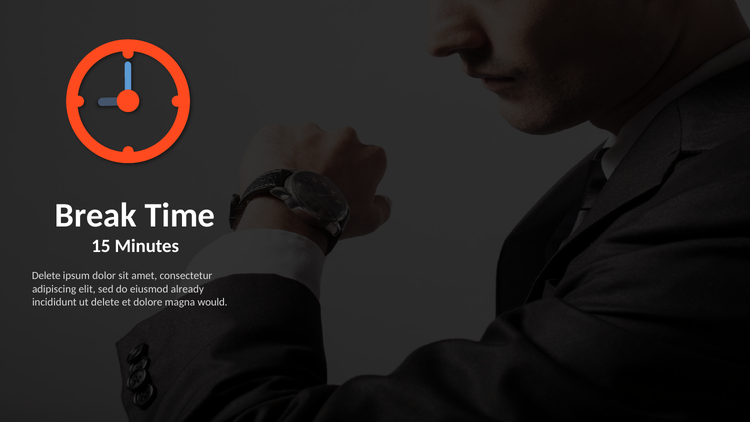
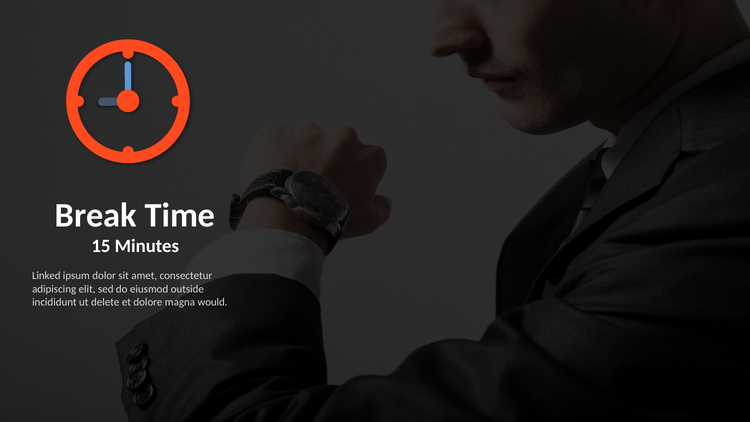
Delete: Delete -> Linked (46, 276)
already: already -> outside (187, 289)
